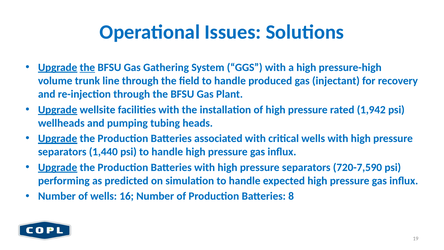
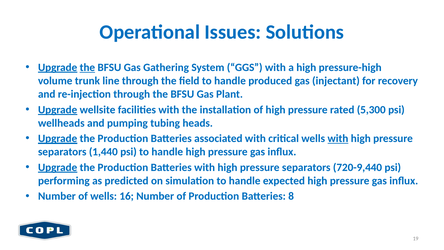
1,942: 1,942 -> 5,300 (371, 110)
with underline: none -> present (338, 138)
720-7,590: 720-7,590 -> 720-9,440 (358, 167)
